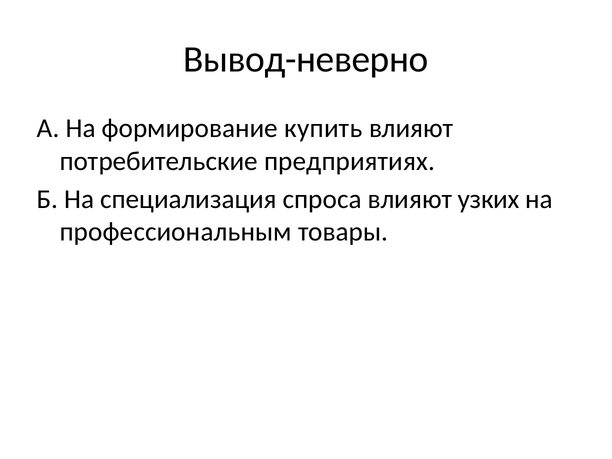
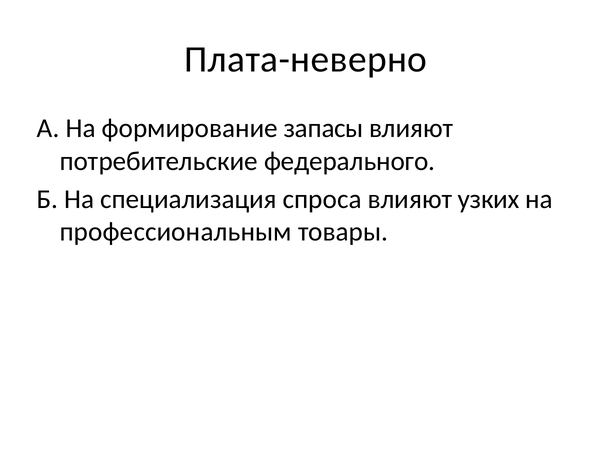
Вывод-неверно: Вывод-неверно -> Плата-неверно (306, 59)
купить: купить -> запасы (324, 128)
предприятиях: предприятиях -> федерального (350, 161)
